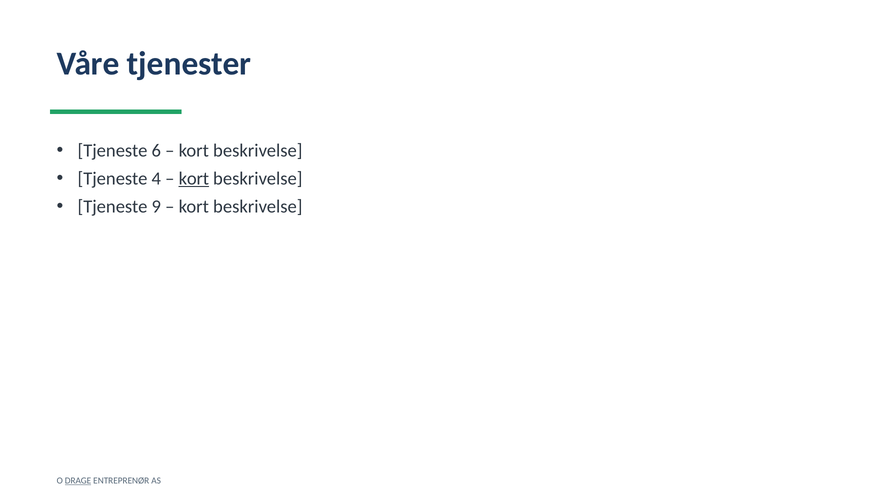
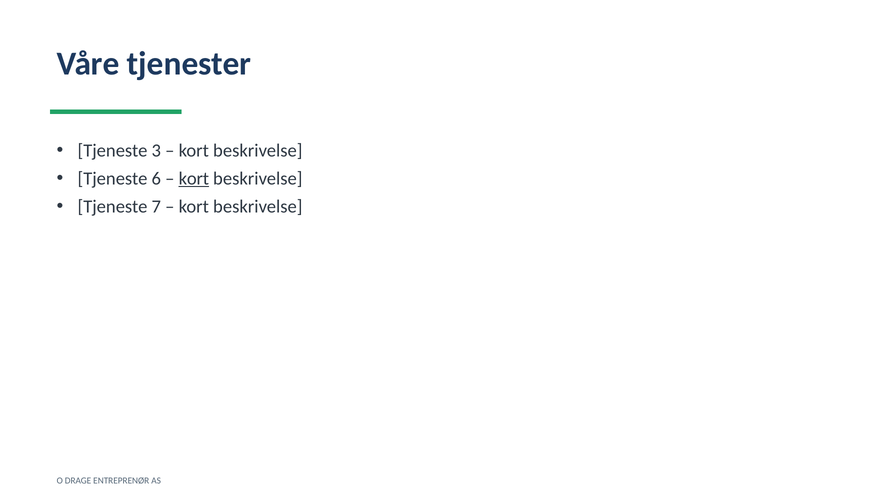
6: 6 -> 3 (156, 151)
4: 4 -> 6 (156, 179)
9: 9 -> 7 (156, 207)
DRAGE underline: present -> none (78, 481)
